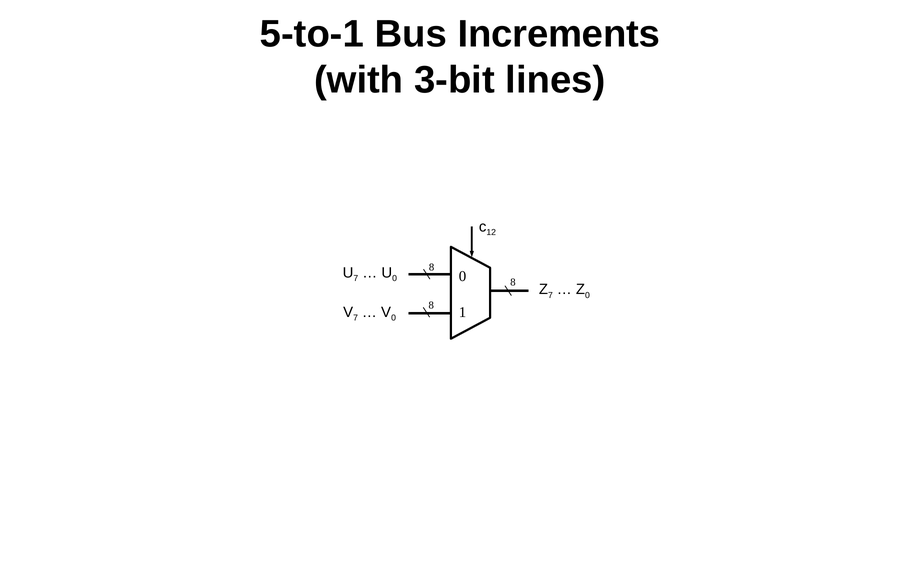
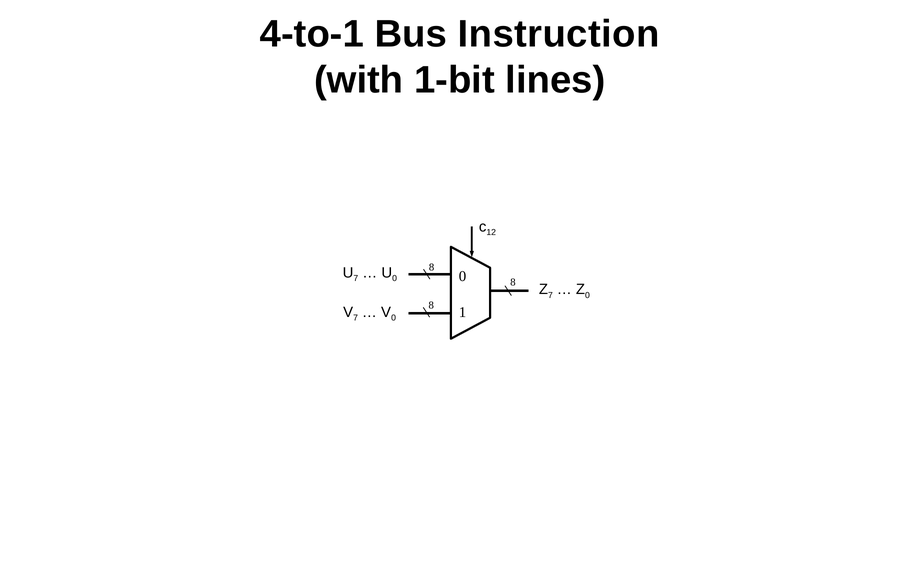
5-to-1: 5-to-1 -> 4-to-1 (312, 34)
Increments: Increments -> Instruction (559, 34)
3-bit: 3-bit -> 1-bit (454, 80)
